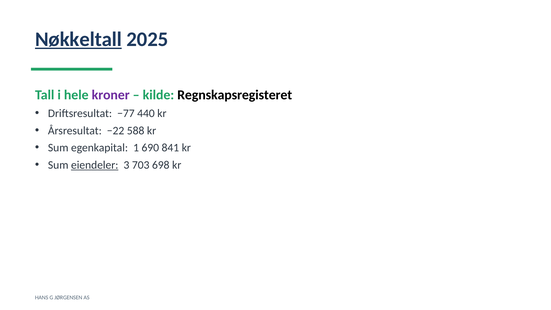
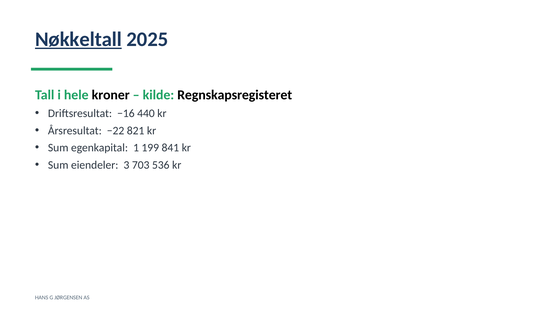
kroner colour: purple -> black (111, 95)
−77: −77 -> −16 (126, 113)
588: 588 -> 821 (136, 131)
690: 690 -> 199 (150, 148)
eiendeler underline: present -> none (95, 165)
698: 698 -> 536 (161, 165)
